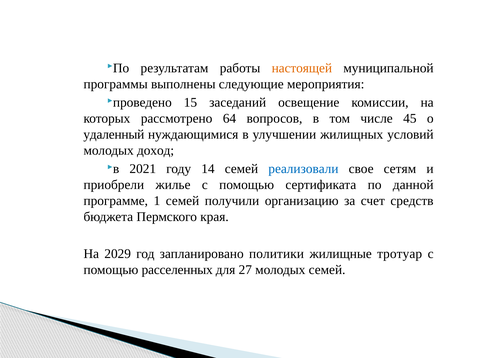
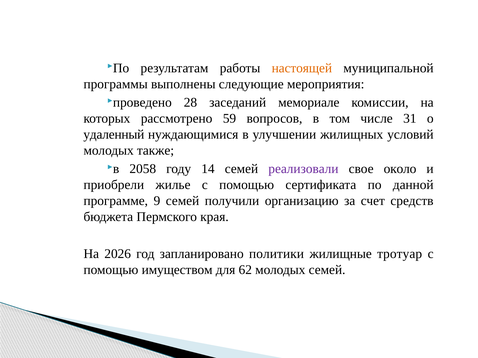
15: 15 -> 28 (190, 103)
освещение: освещение -> мемориале (309, 103)
64: 64 -> 59 (229, 119)
45: 45 -> 31 (410, 119)
доход: доход -> также (156, 151)
2021: 2021 -> 2058 (143, 169)
реализовали colour: blue -> purple (303, 169)
сетям: сетям -> около (400, 169)
1: 1 -> 9 (157, 201)
2029: 2029 -> 2026 (118, 254)
расселенных: расселенных -> имуществом (177, 270)
27: 27 -> 62 (245, 270)
